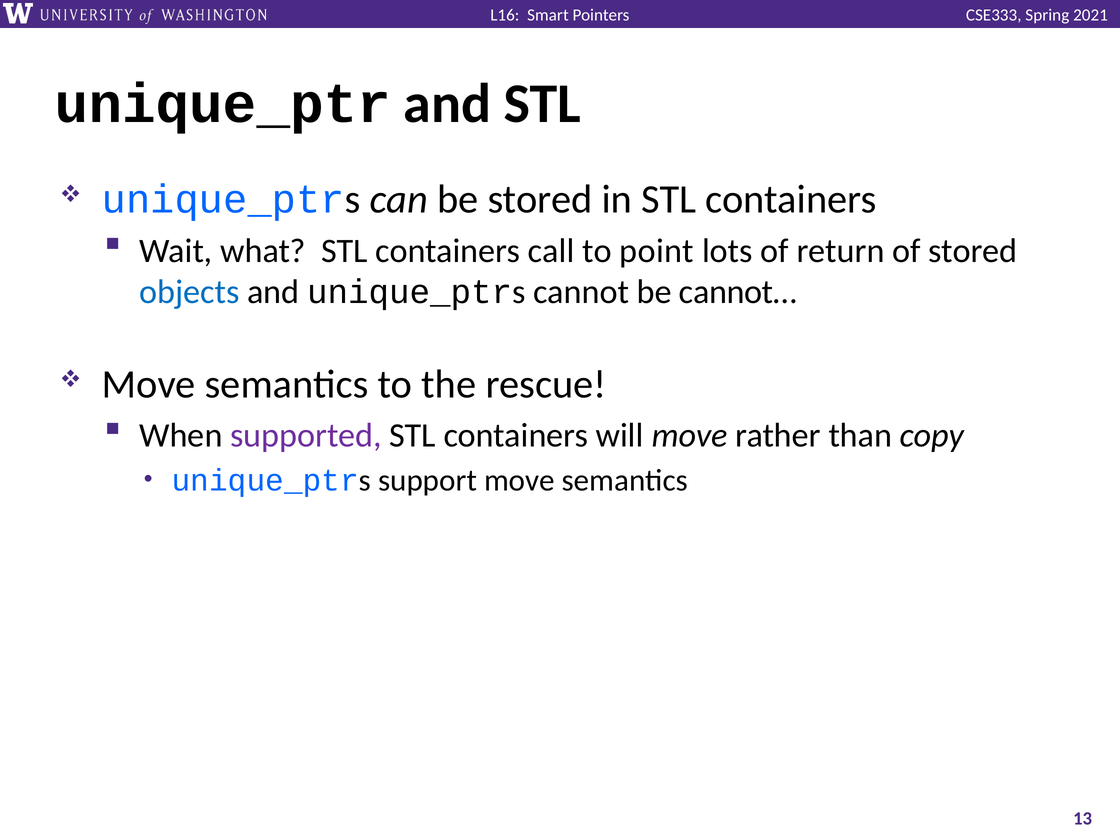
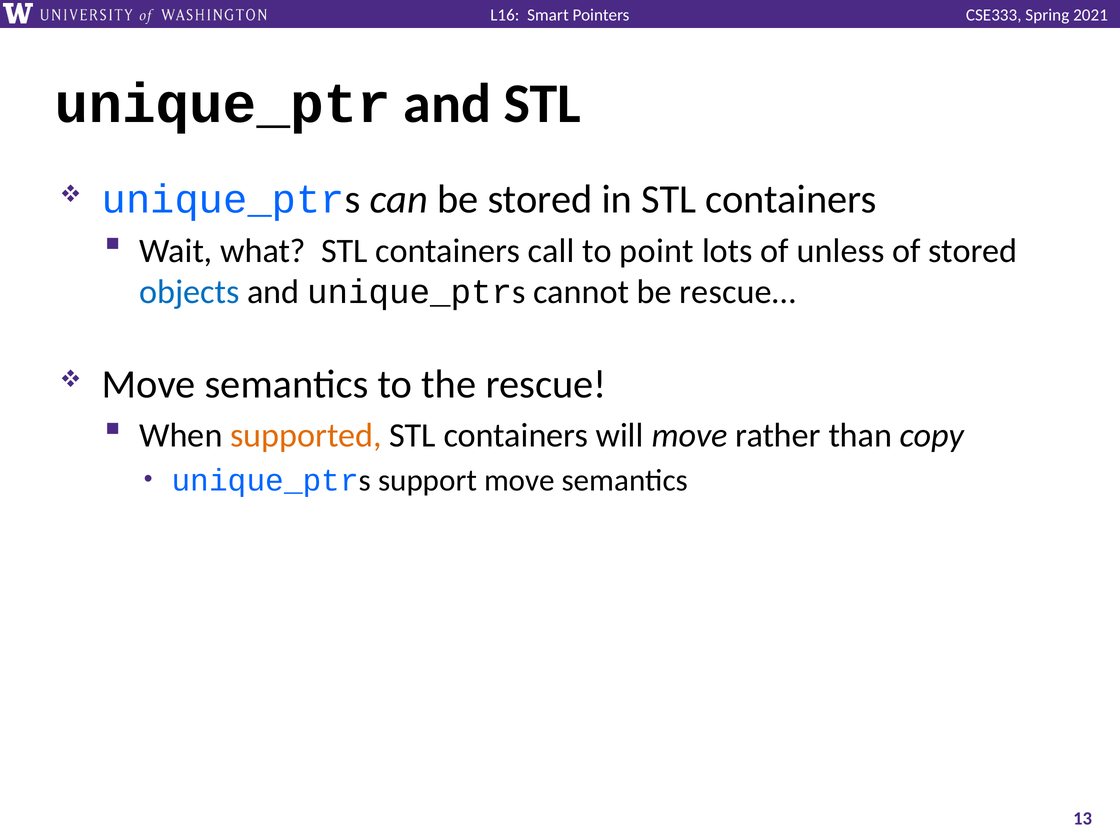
return: return -> unless (841, 251)
cannot…: cannot… -> rescue… (738, 292)
supported colour: purple -> orange (306, 435)
